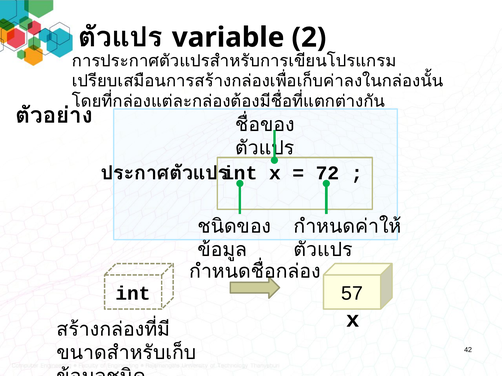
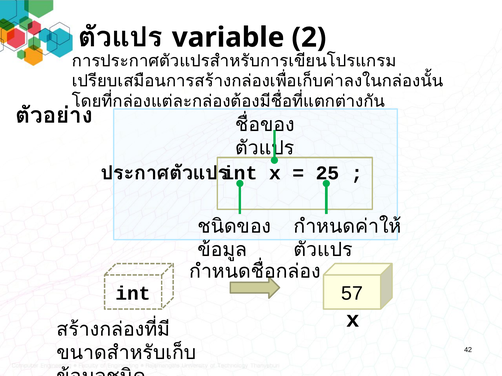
72: 72 -> 25 (328, 173)
